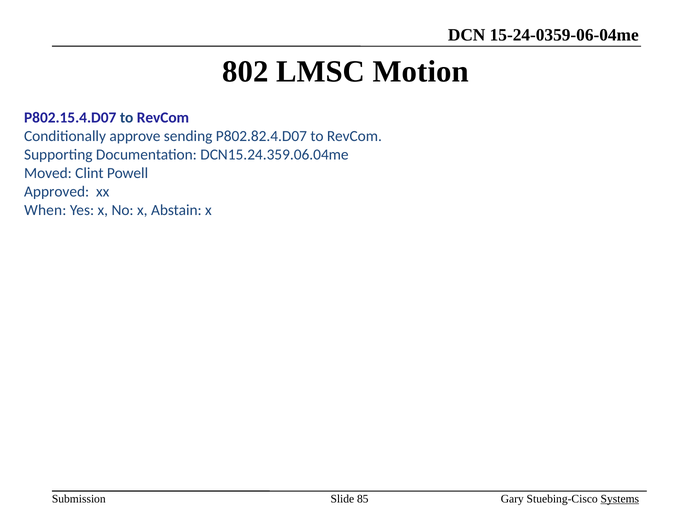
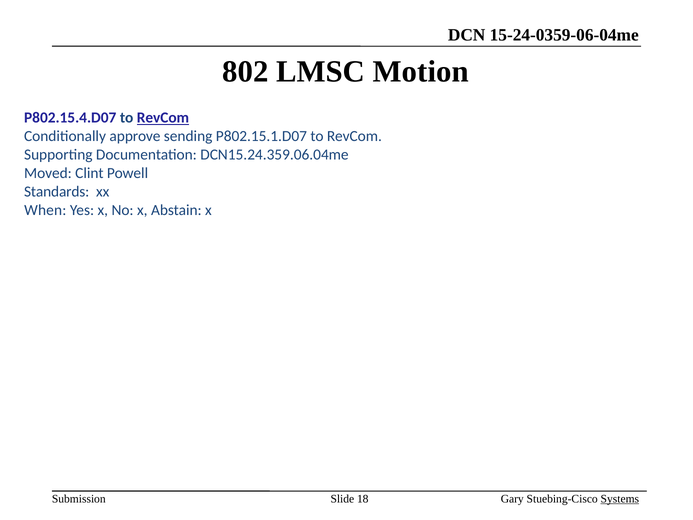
RevCom underline: none -> present (163, 118)
P802.82.4.D07: P802.82.4.D07 -> P802.15.1.D07 (261, 136)
Approved: Approved -> Standards (57, 192)
85: 85 -> 18 (363, 498)
